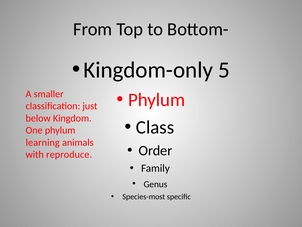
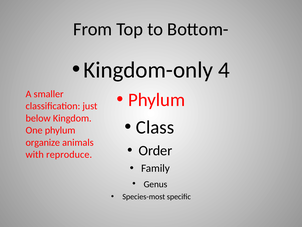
5: 5 -> 4 (224, 70)
learning: learning -> organize (43, 142)
